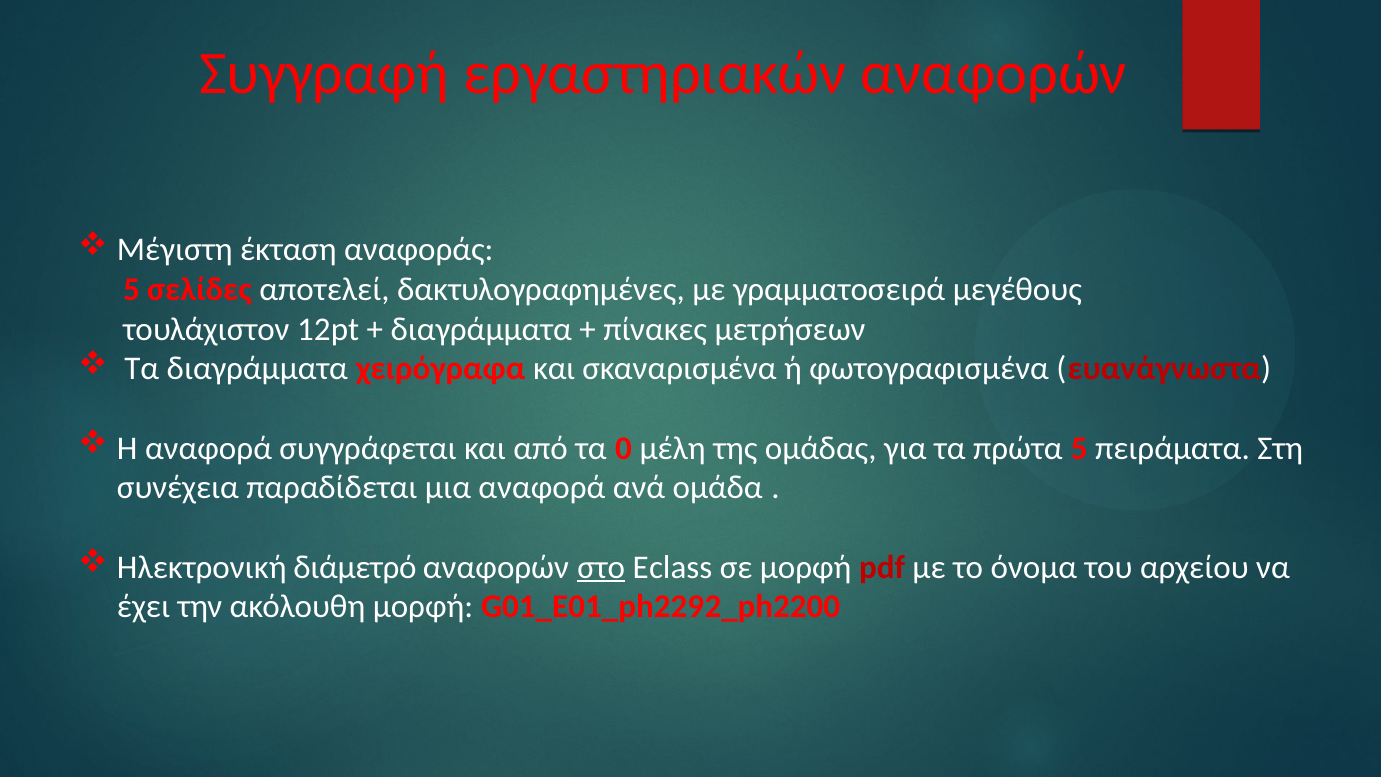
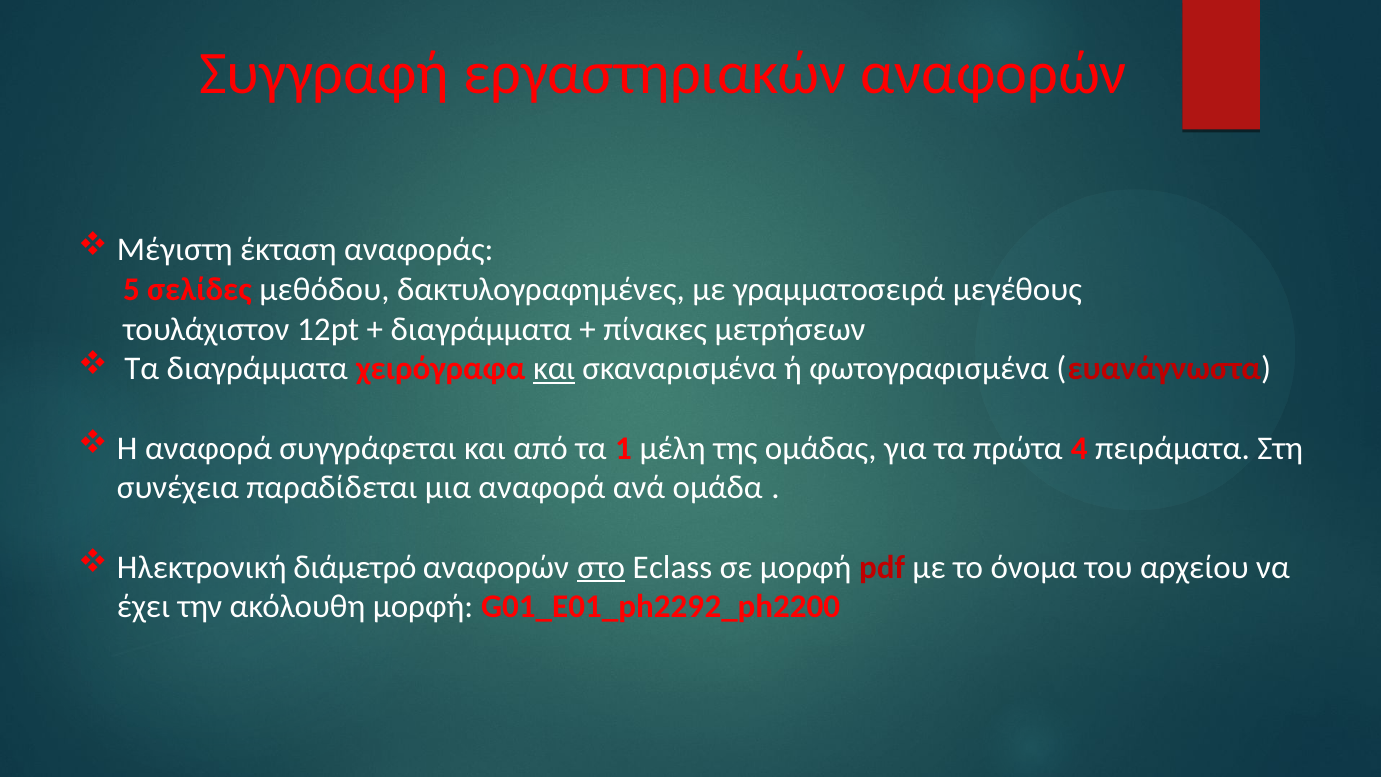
αποτελεί: αποτελεί -> μεθόδου (324, 289)
και underline: none -> present (554, 369)
0: 0 -> 1 (624, 448)
πρώτα 5: 5 -> 4 (1079, 448)
